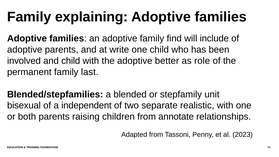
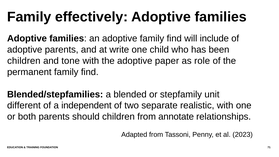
explaining: explaining -> effectively (92, 17)
involved: involved -> children (24, 61)
and child: child -> tone (71, 61)
better: better -> paper (167, 61)
permanent family last: last -> find (90, 72)
bisexual: bisexual -> different (24, 105)
raising: raising -> should (86, 117)
